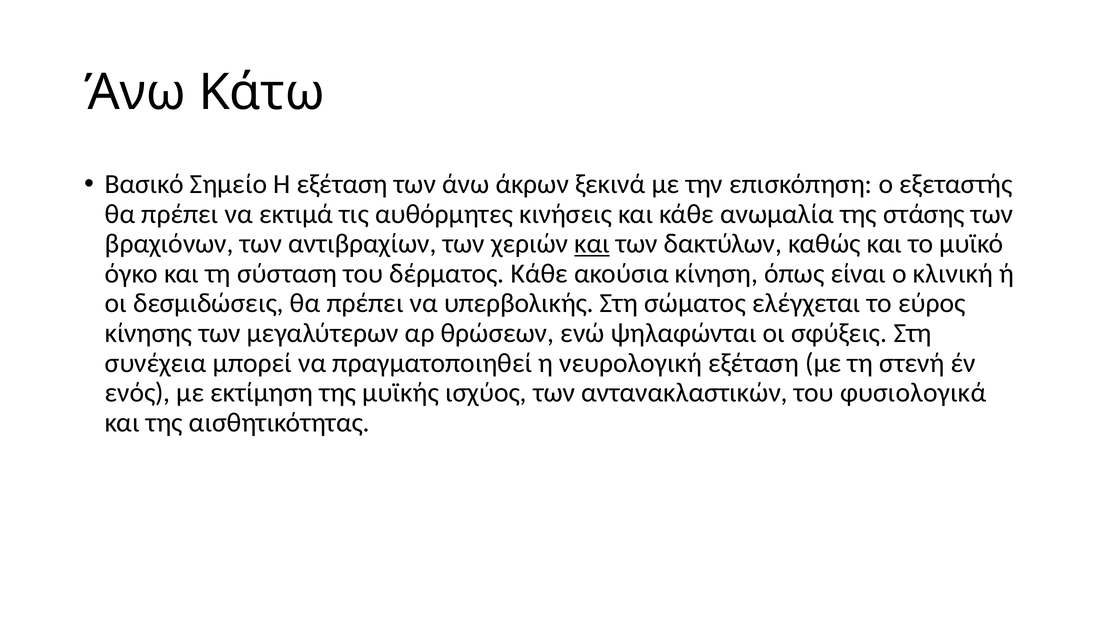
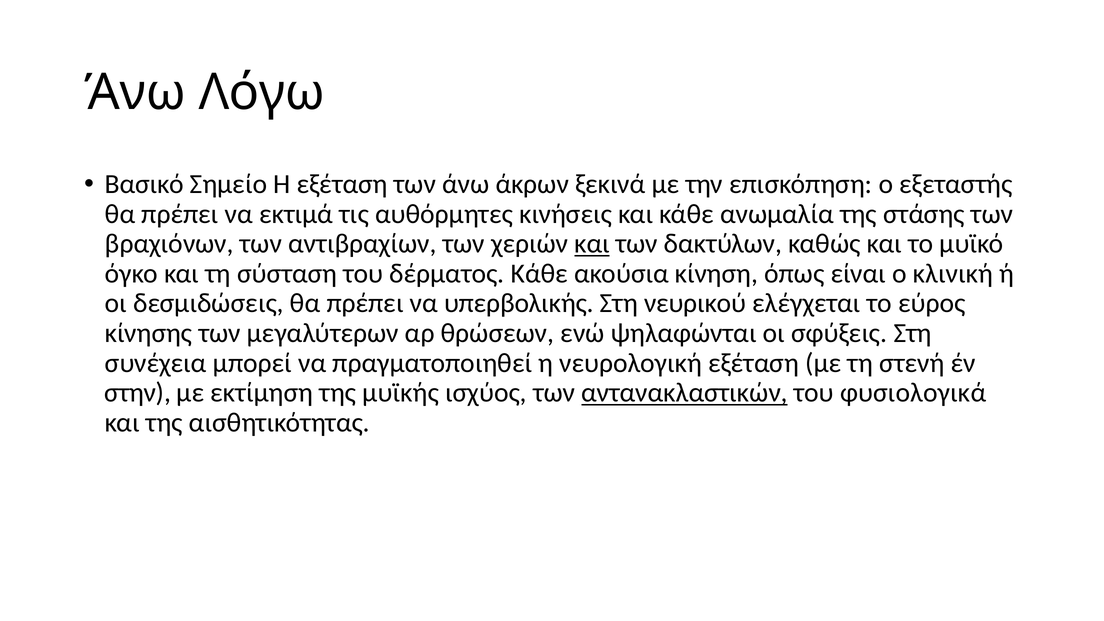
Κάτω: Κάτω -> Λόγω (262, 93)
σώματος: σώματος -> νευρικού (695, 303)
ενός: ενός -> στην (138, 393)
αντανακλαστικών underline: none -> present (685, 393)
